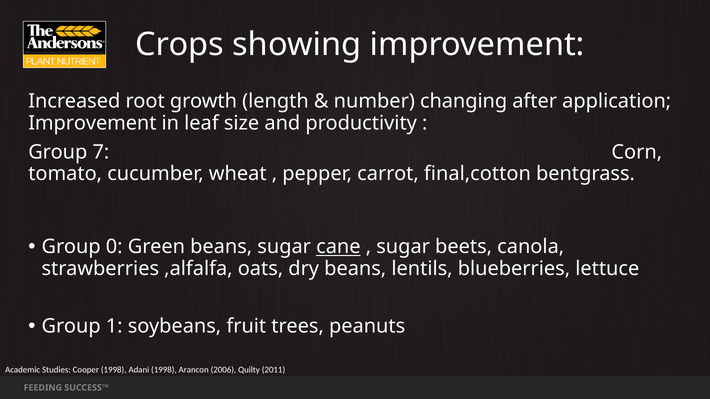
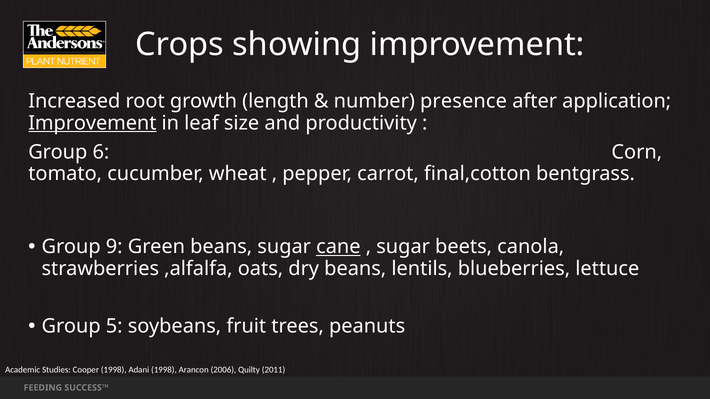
changing: changing -> presence (463, 101)
Improvement underline: none -> present (92, 123)
7: 7 -> 6 (101, 152)
0: 0 -> 9 (114, 247)
1: 1 -> 5 (114, 327)
